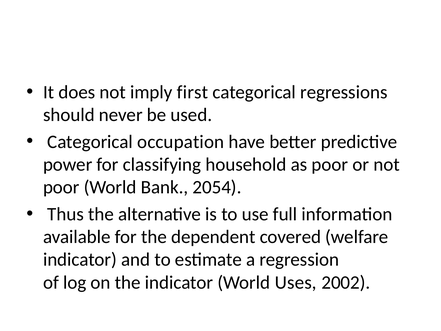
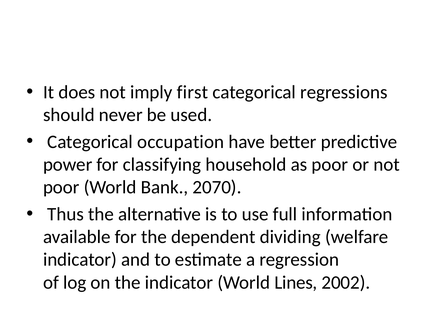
2054: 2054 -> 2070 (217, 187)
covered: covered -> dividing (290, 237)
Uses: Uses -> Lines (296, 282)
